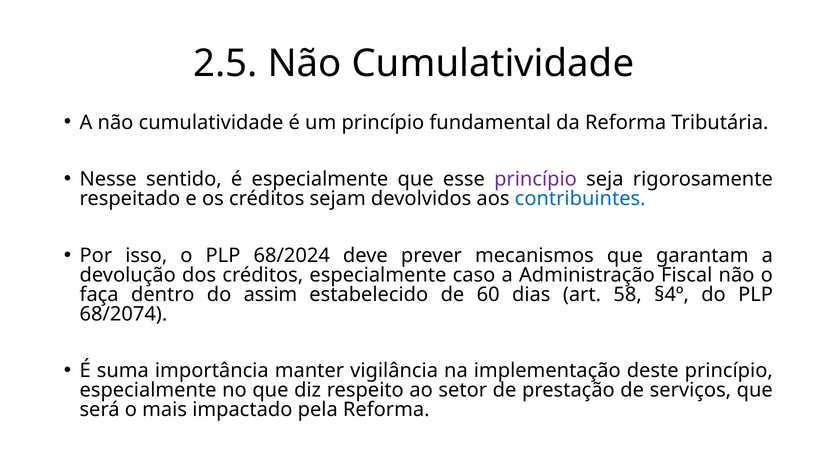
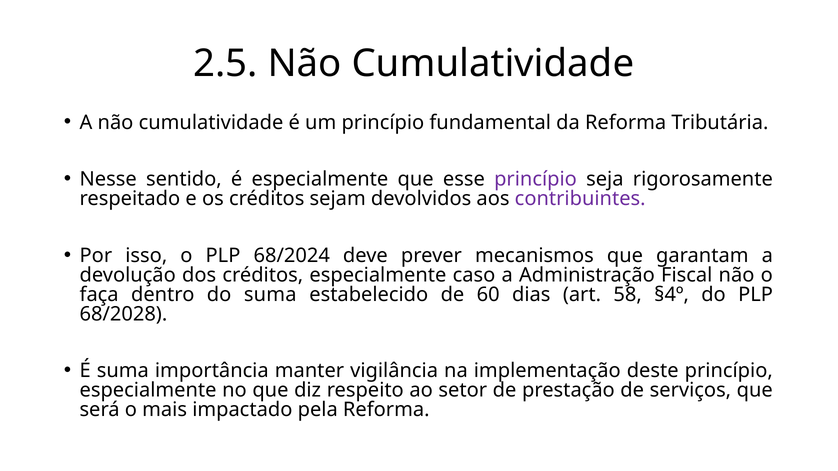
contribuintes colour: blue -> purple (580, 199)
do assim: assim -> suma (270, 295)
68/2074: 68/2074 -> 68/2028 (123, 314)
